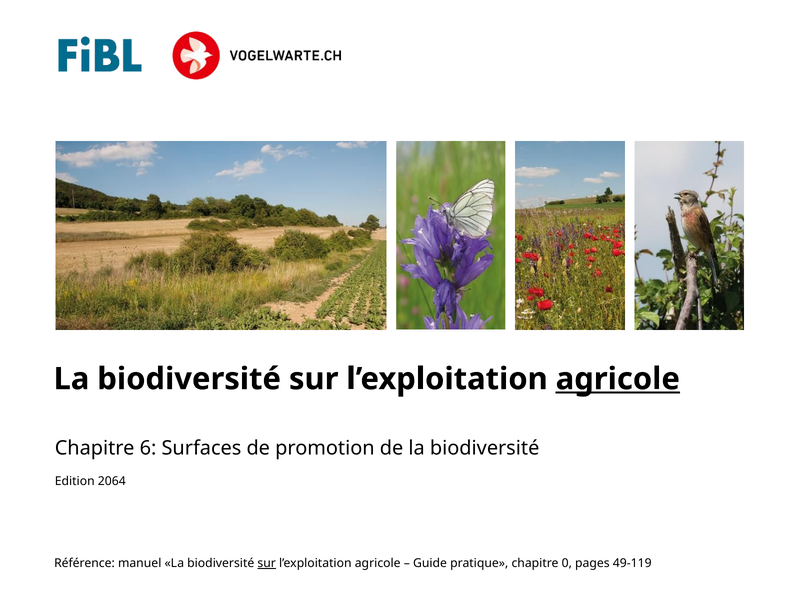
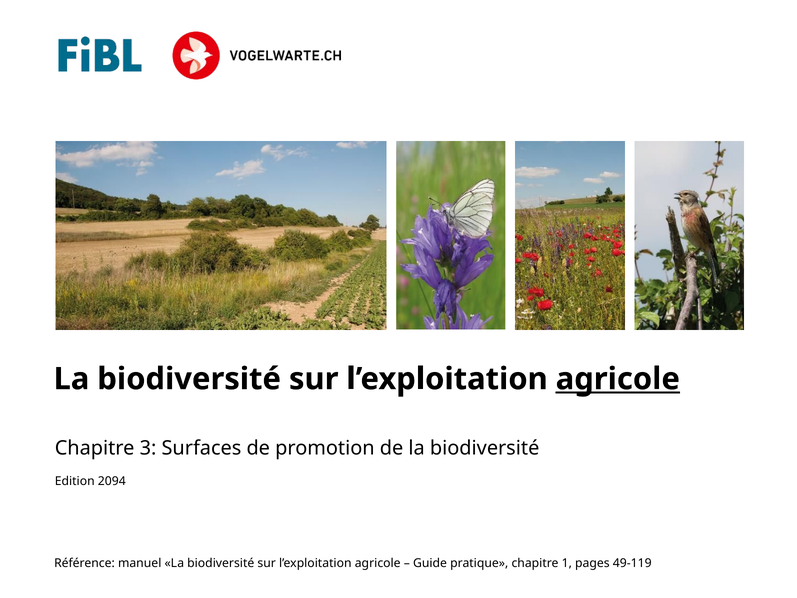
6: 6 -> 3 (148, 448)
2064: 2064 -> 2094 (112, 481)
sur underline: present -> none (267, 563)
0: 0 -> 1 (567, 563)
